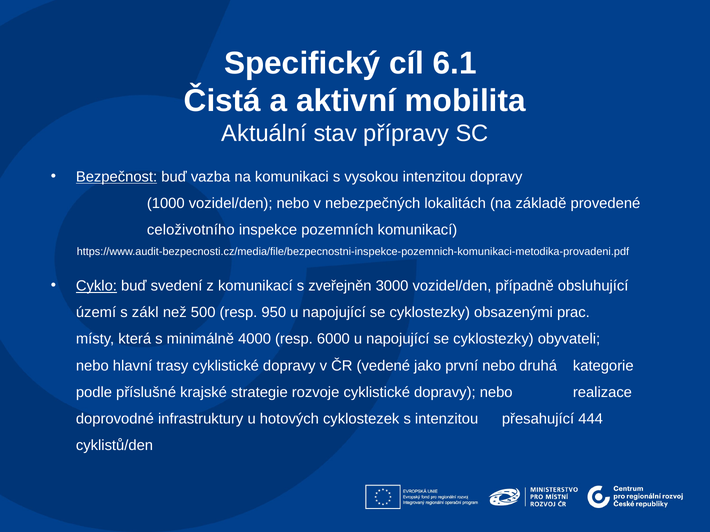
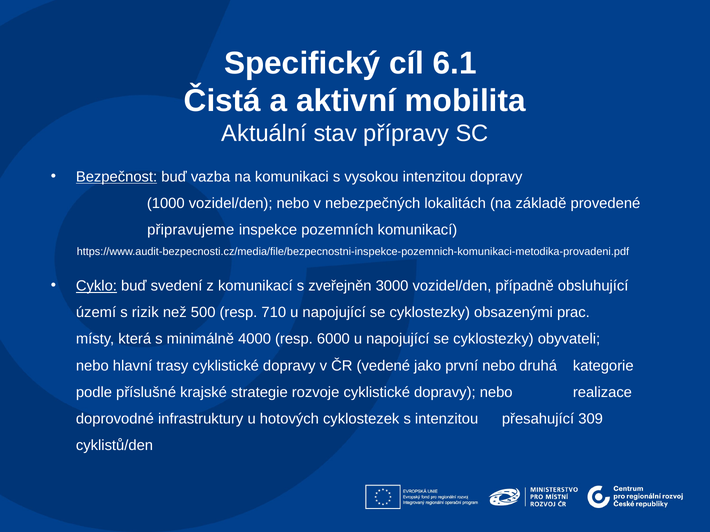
celoživotního: celoživotního -> připravujeme (191, 230)
zákl: zákl -> rizik (145, 313)
950: 950 -> 710 (274, 313)
444: 444 -> 309 (591, 419)
